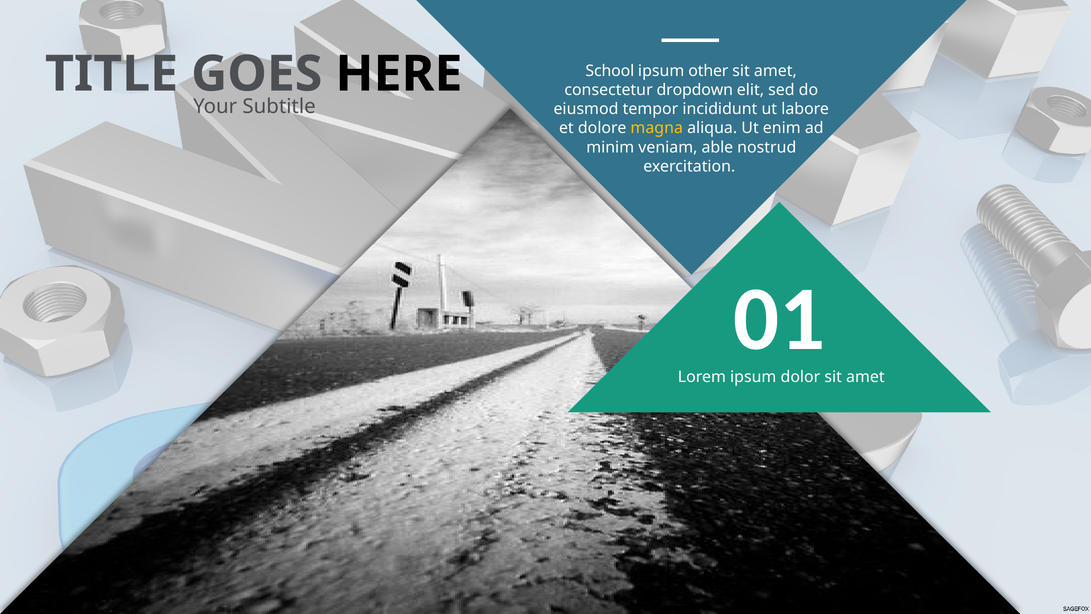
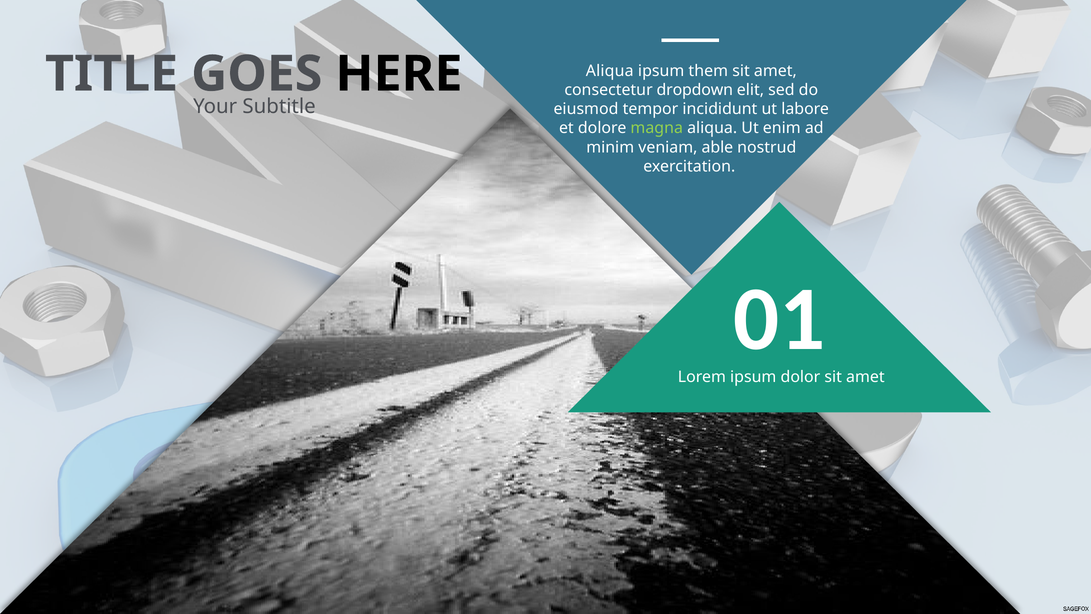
School: School -> Aliqua (610, 71)
other: other -> them (708, 71)
magna colour: yellow -> light green (657, 128)
